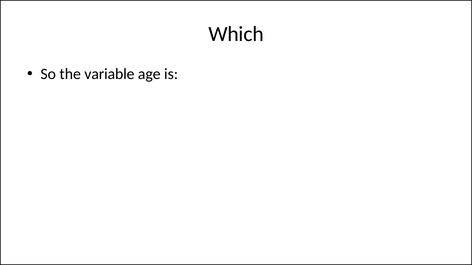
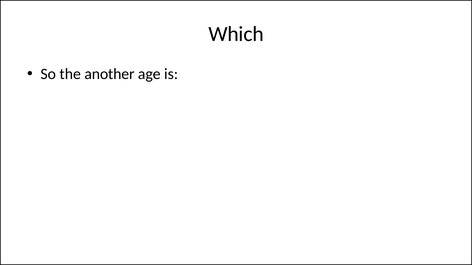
variable: variable -> another (109, 74)
